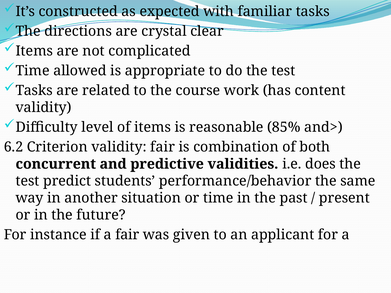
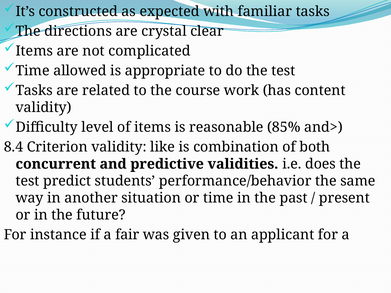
6.2: 6.2 -> 8.4 (13, 147)
validity fair: fair -> like (163, 147)
